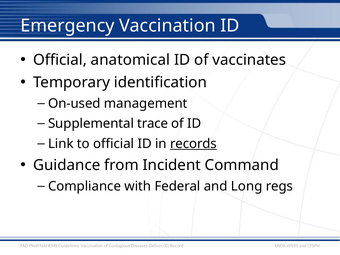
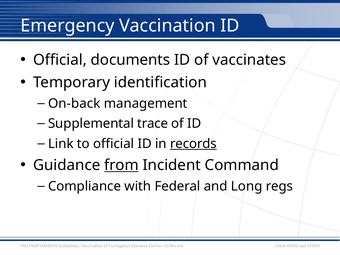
anatomical: anatomical -> documents (130, 60)
On-used: On-used -> On-back (74, 104)
from underline: none -> present (121, 165)
